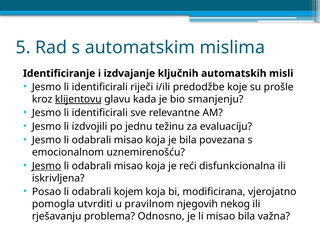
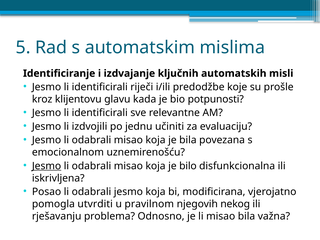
klijentovu underline: present -> none (78, 99)
smanjenju: smanjenju -> potpunosti (216, 99)
težinu: težinu -> učiniti (170, 126)
reći: reći -> bilo (188, 166)
odabrali kojem: kojem -> jesmo (128, 192)
